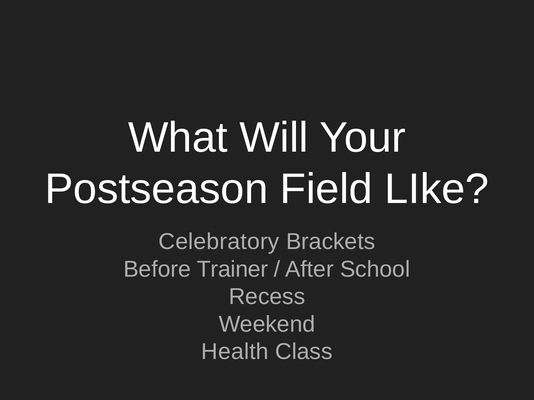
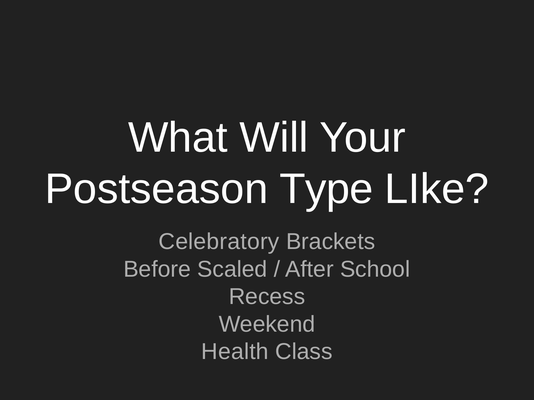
Field: Field -> Type (327, 189)
Trainer: Trainer -> Scaled (232, 270)
